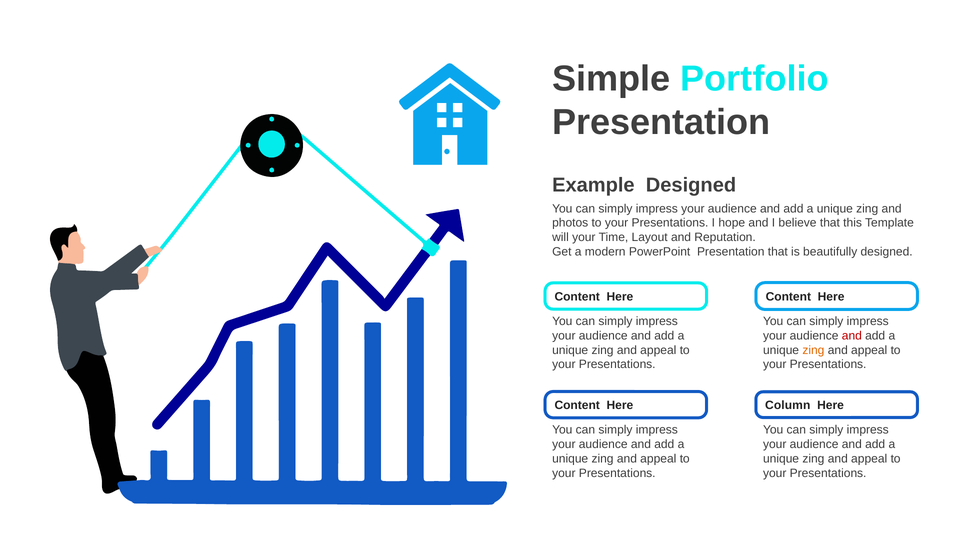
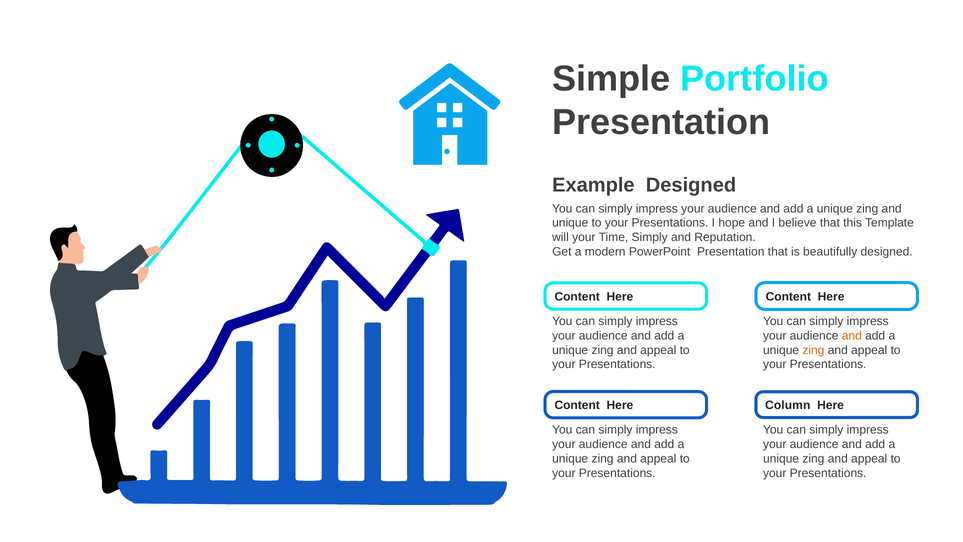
photos: photos -> unique (570, 223)
Time Layout: Layout -> Simply (650, 237)
and colour: red -> orange (852, 335)
